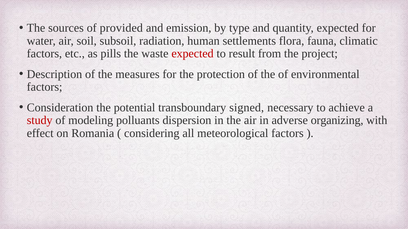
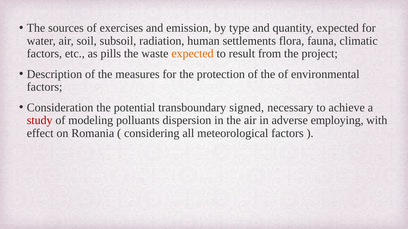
provided: provided -> exercises (121, 28)
expected colour: red -> orange (193, 54)
organizing: organizing -> employing (337, 121)
